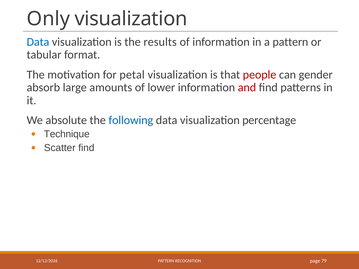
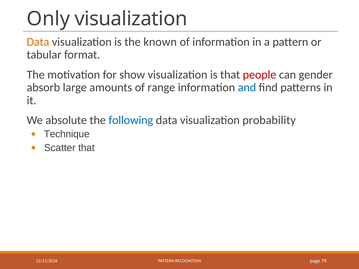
Data colour: blue -> orange (38, 42)
results: results -> known (160, 42)
petal: petal -> show (132, 75)
lower: lower -> range (161, 88)
and colour: red -> blue (247, 88)
percentage: percentage -> probability (269, 120)
Scatter find: find -> that (86, 148)
